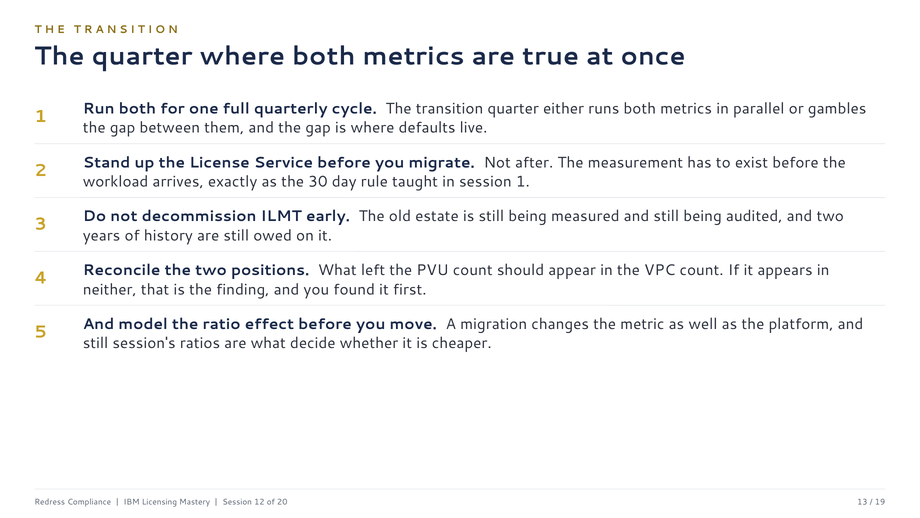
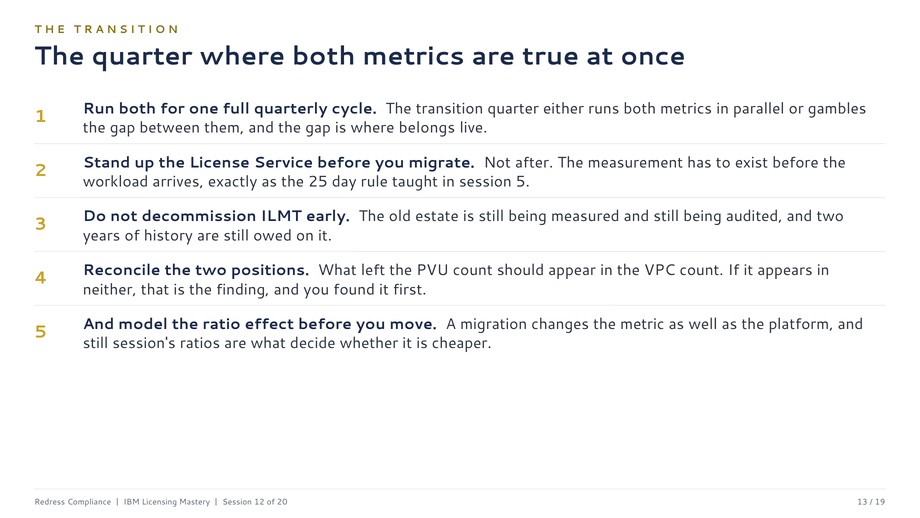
defaults: defaults -> belongs (427, 128)
30: 30 -> 25 (318, 182)
session 1: 1 -> 5 (523, 182)
